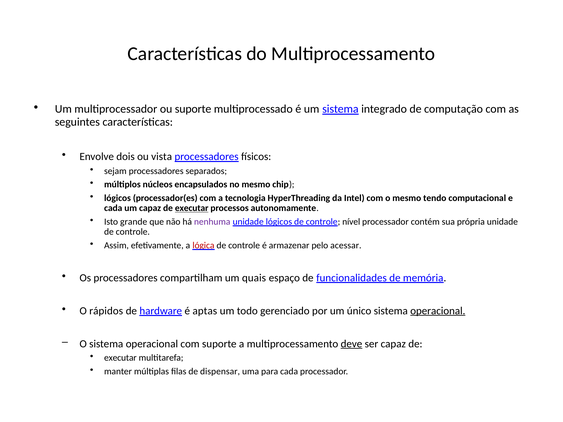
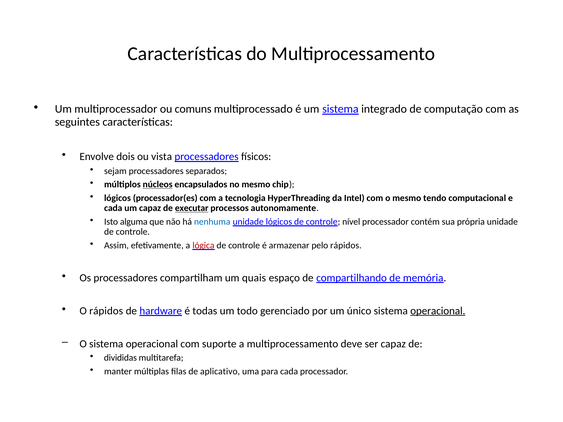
ou suporte: suporte -> comuns (193, 109)
núcleos underline: none -> present (158, 185)
grande: grande -> alguma (134, 222)
nenhuma colour: purple -> blue (212, 222)
pelo acessar: acessar -> rápidos (346, 246)
funcionalidades: funcionalidades -> compartilhando (352, 278)
aptas: aptas -> todas (205, 311)
deve underline: present -> none (351, 344)
executar: executar -> divididas (120, 358)
dispensar: dispensar -> aplicativo (220, 372)
